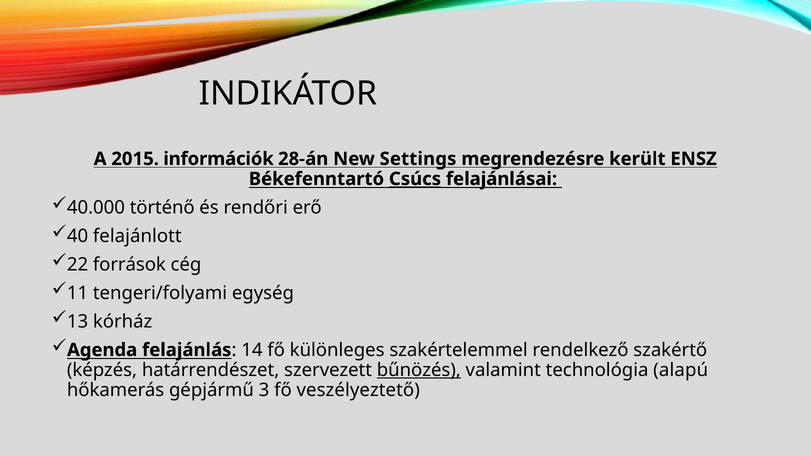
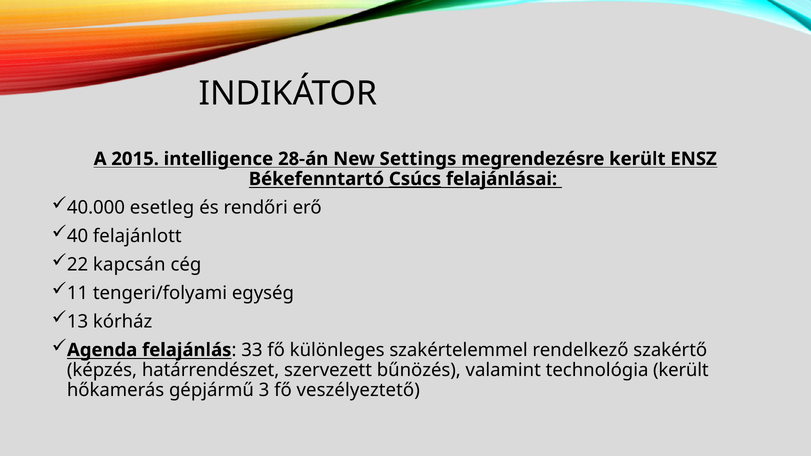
információk: információk -> intelligence (218, 159)
történő: történő -> esetleg (162, 208)
források: források -> kapcsán (129, 265)
14: 14 -> 33 (252, 350)
bűnözés underline: present -> none (419, 370)
technológia alapú: alapú -> került (681, 370)
